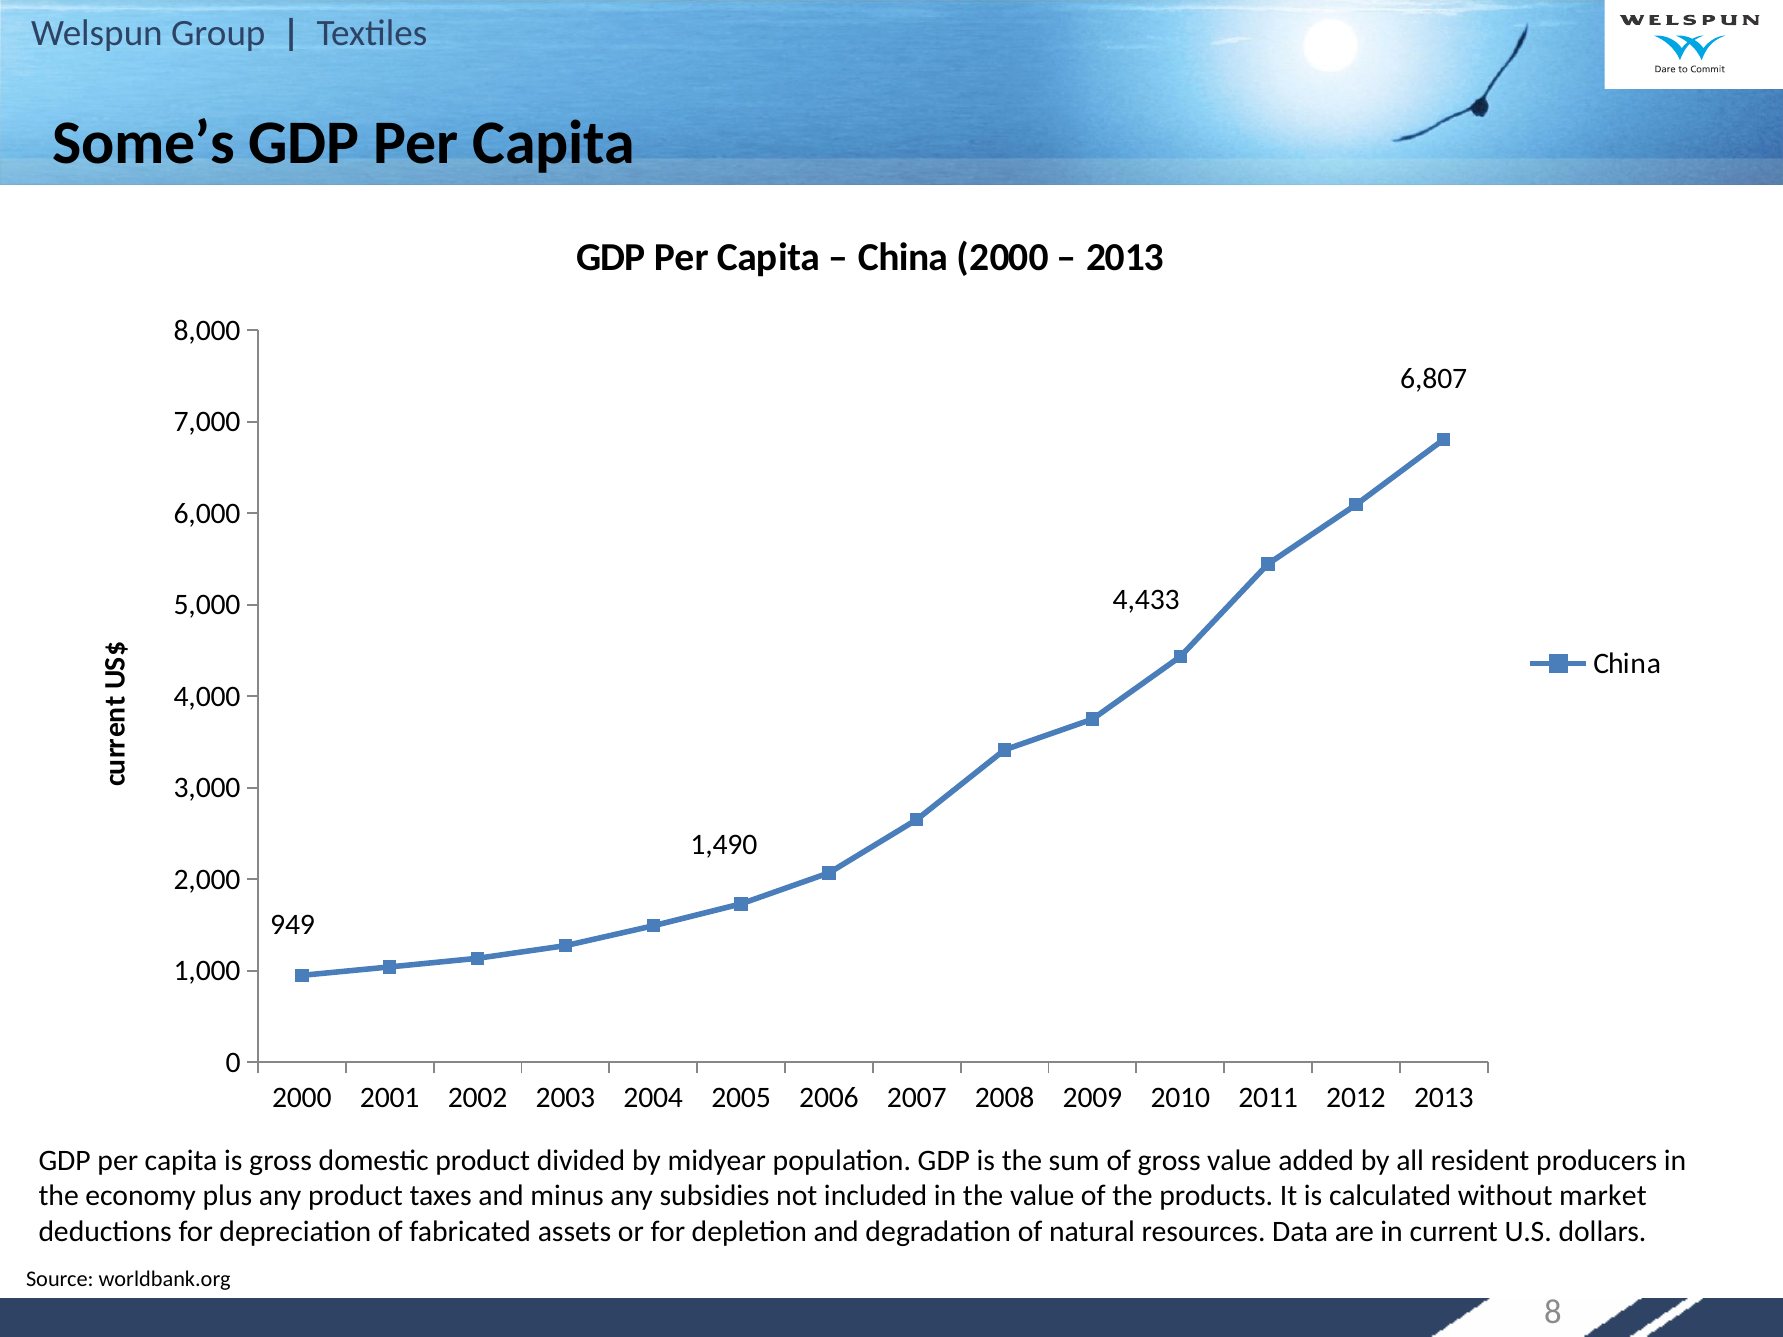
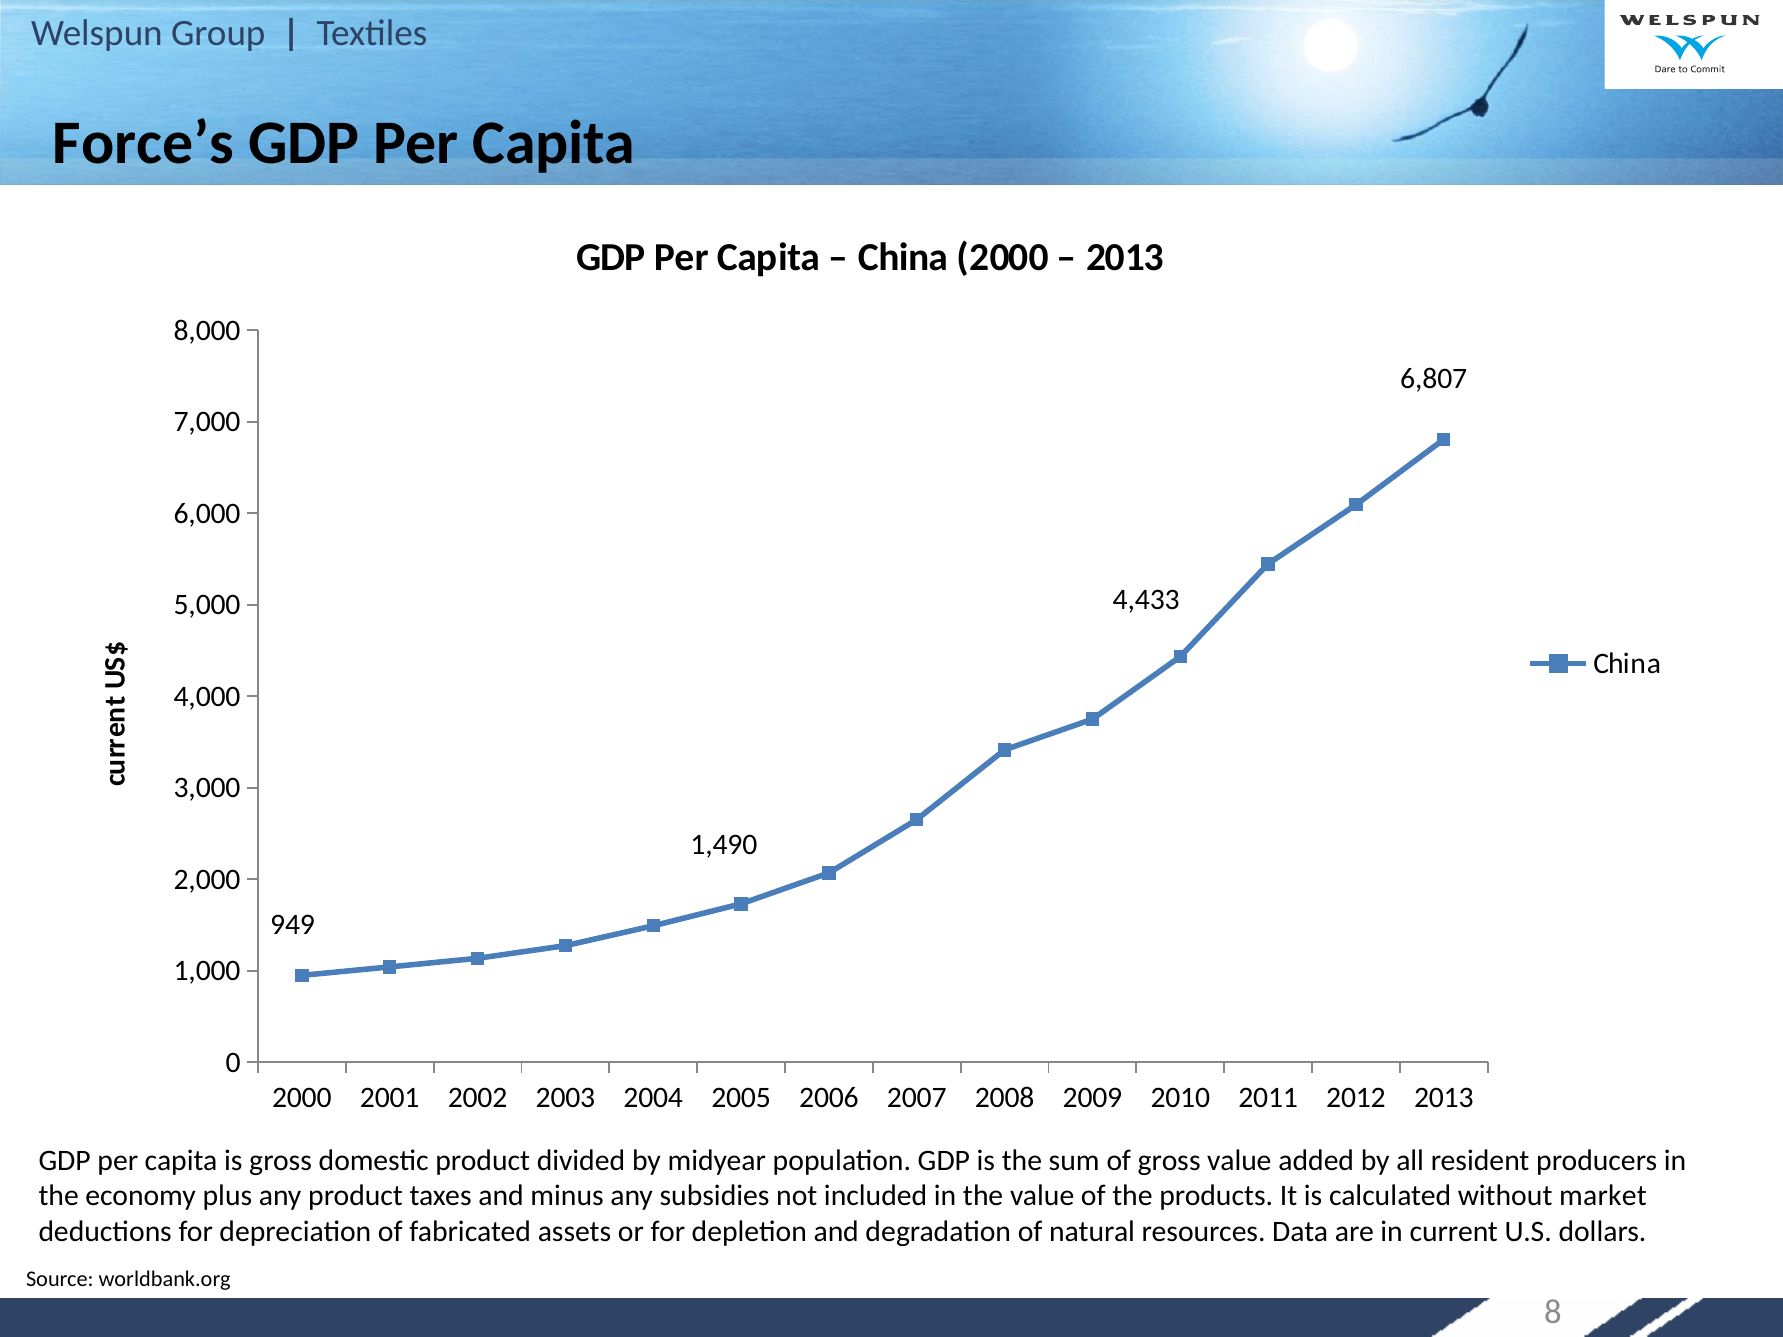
Some’s: Some’s -> Force’s (144, 143)
